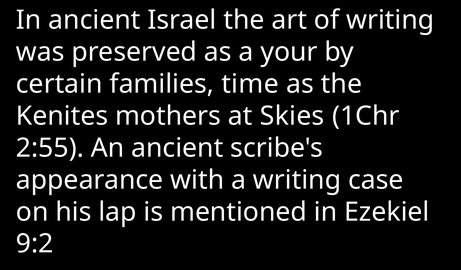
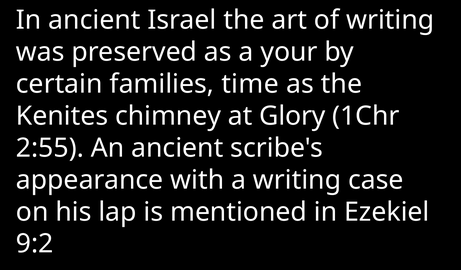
mothers: mothers -> chimney (168, 116)
Skies: Skies -> Glory (292, 116)
